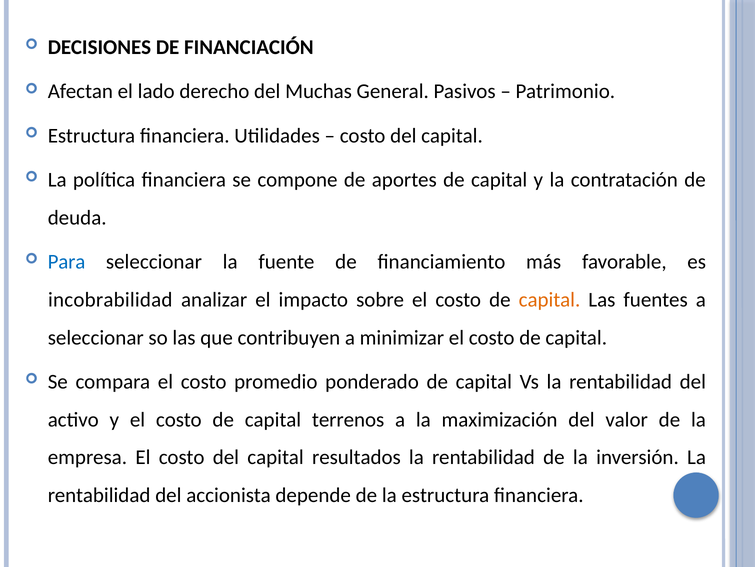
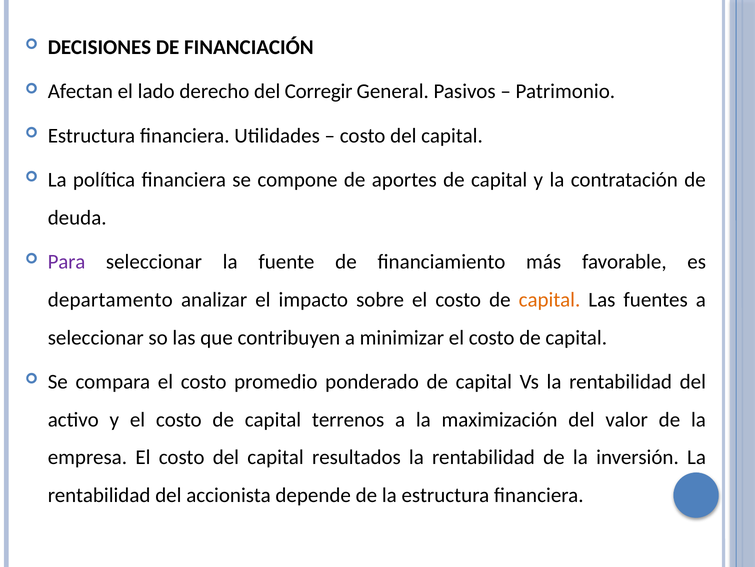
Muchas: Muchas -> Corregir (319, 91)
Para colour: blue -> purple (67, 262)
incobrabilidad: incobrabilidad -> departamento (110, 299)
